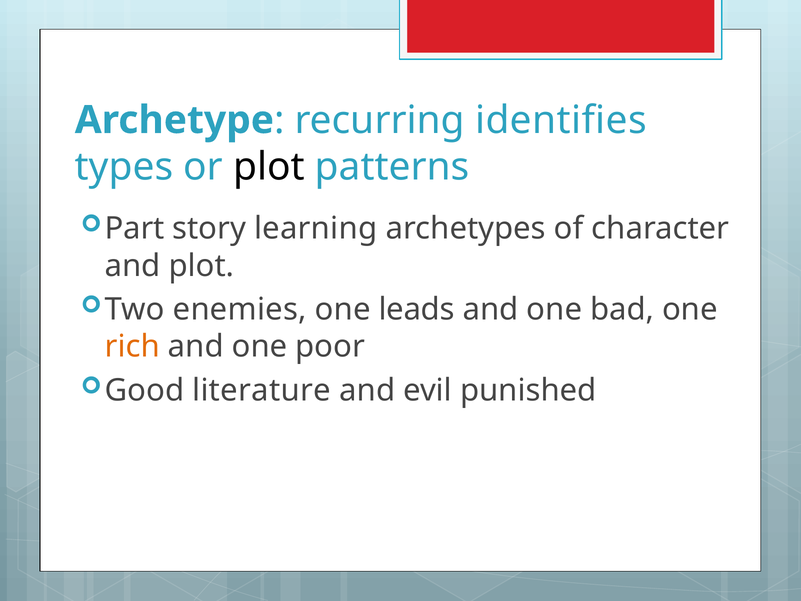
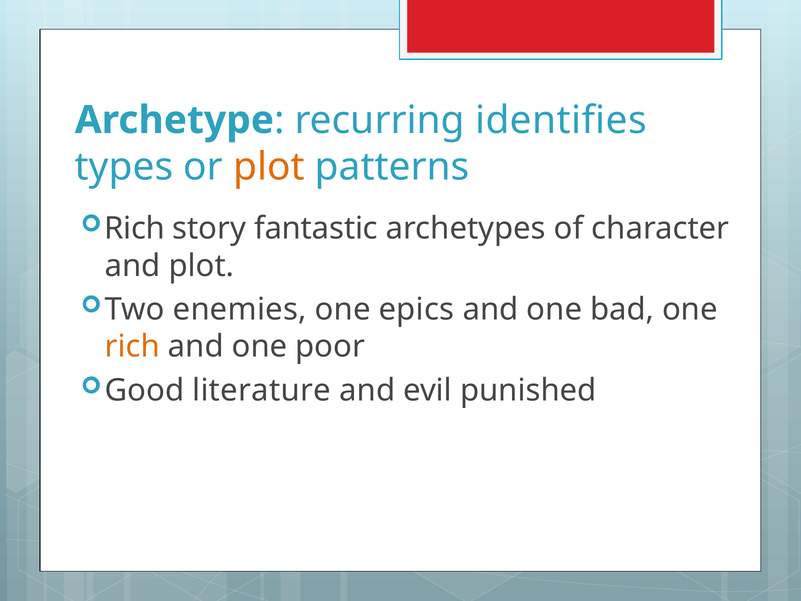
plot colour: black -> orange (269, 167)
Part: Part -> Rich (135, 228)
learning: learning -> fantastic (316, 228)
leads: leads -> epics (416, 309)
